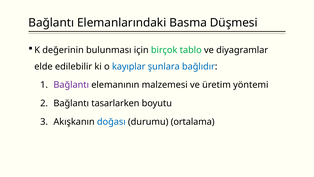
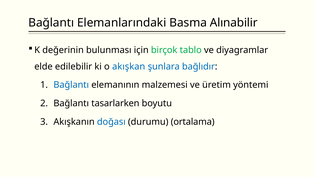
Düşmesi: Düşmesi -> Alınabilir (234, 23)
kayıplar: kayıplar -> akışkan (129, 66)
Bağlantı colour: purple -> blue (71, 85)
